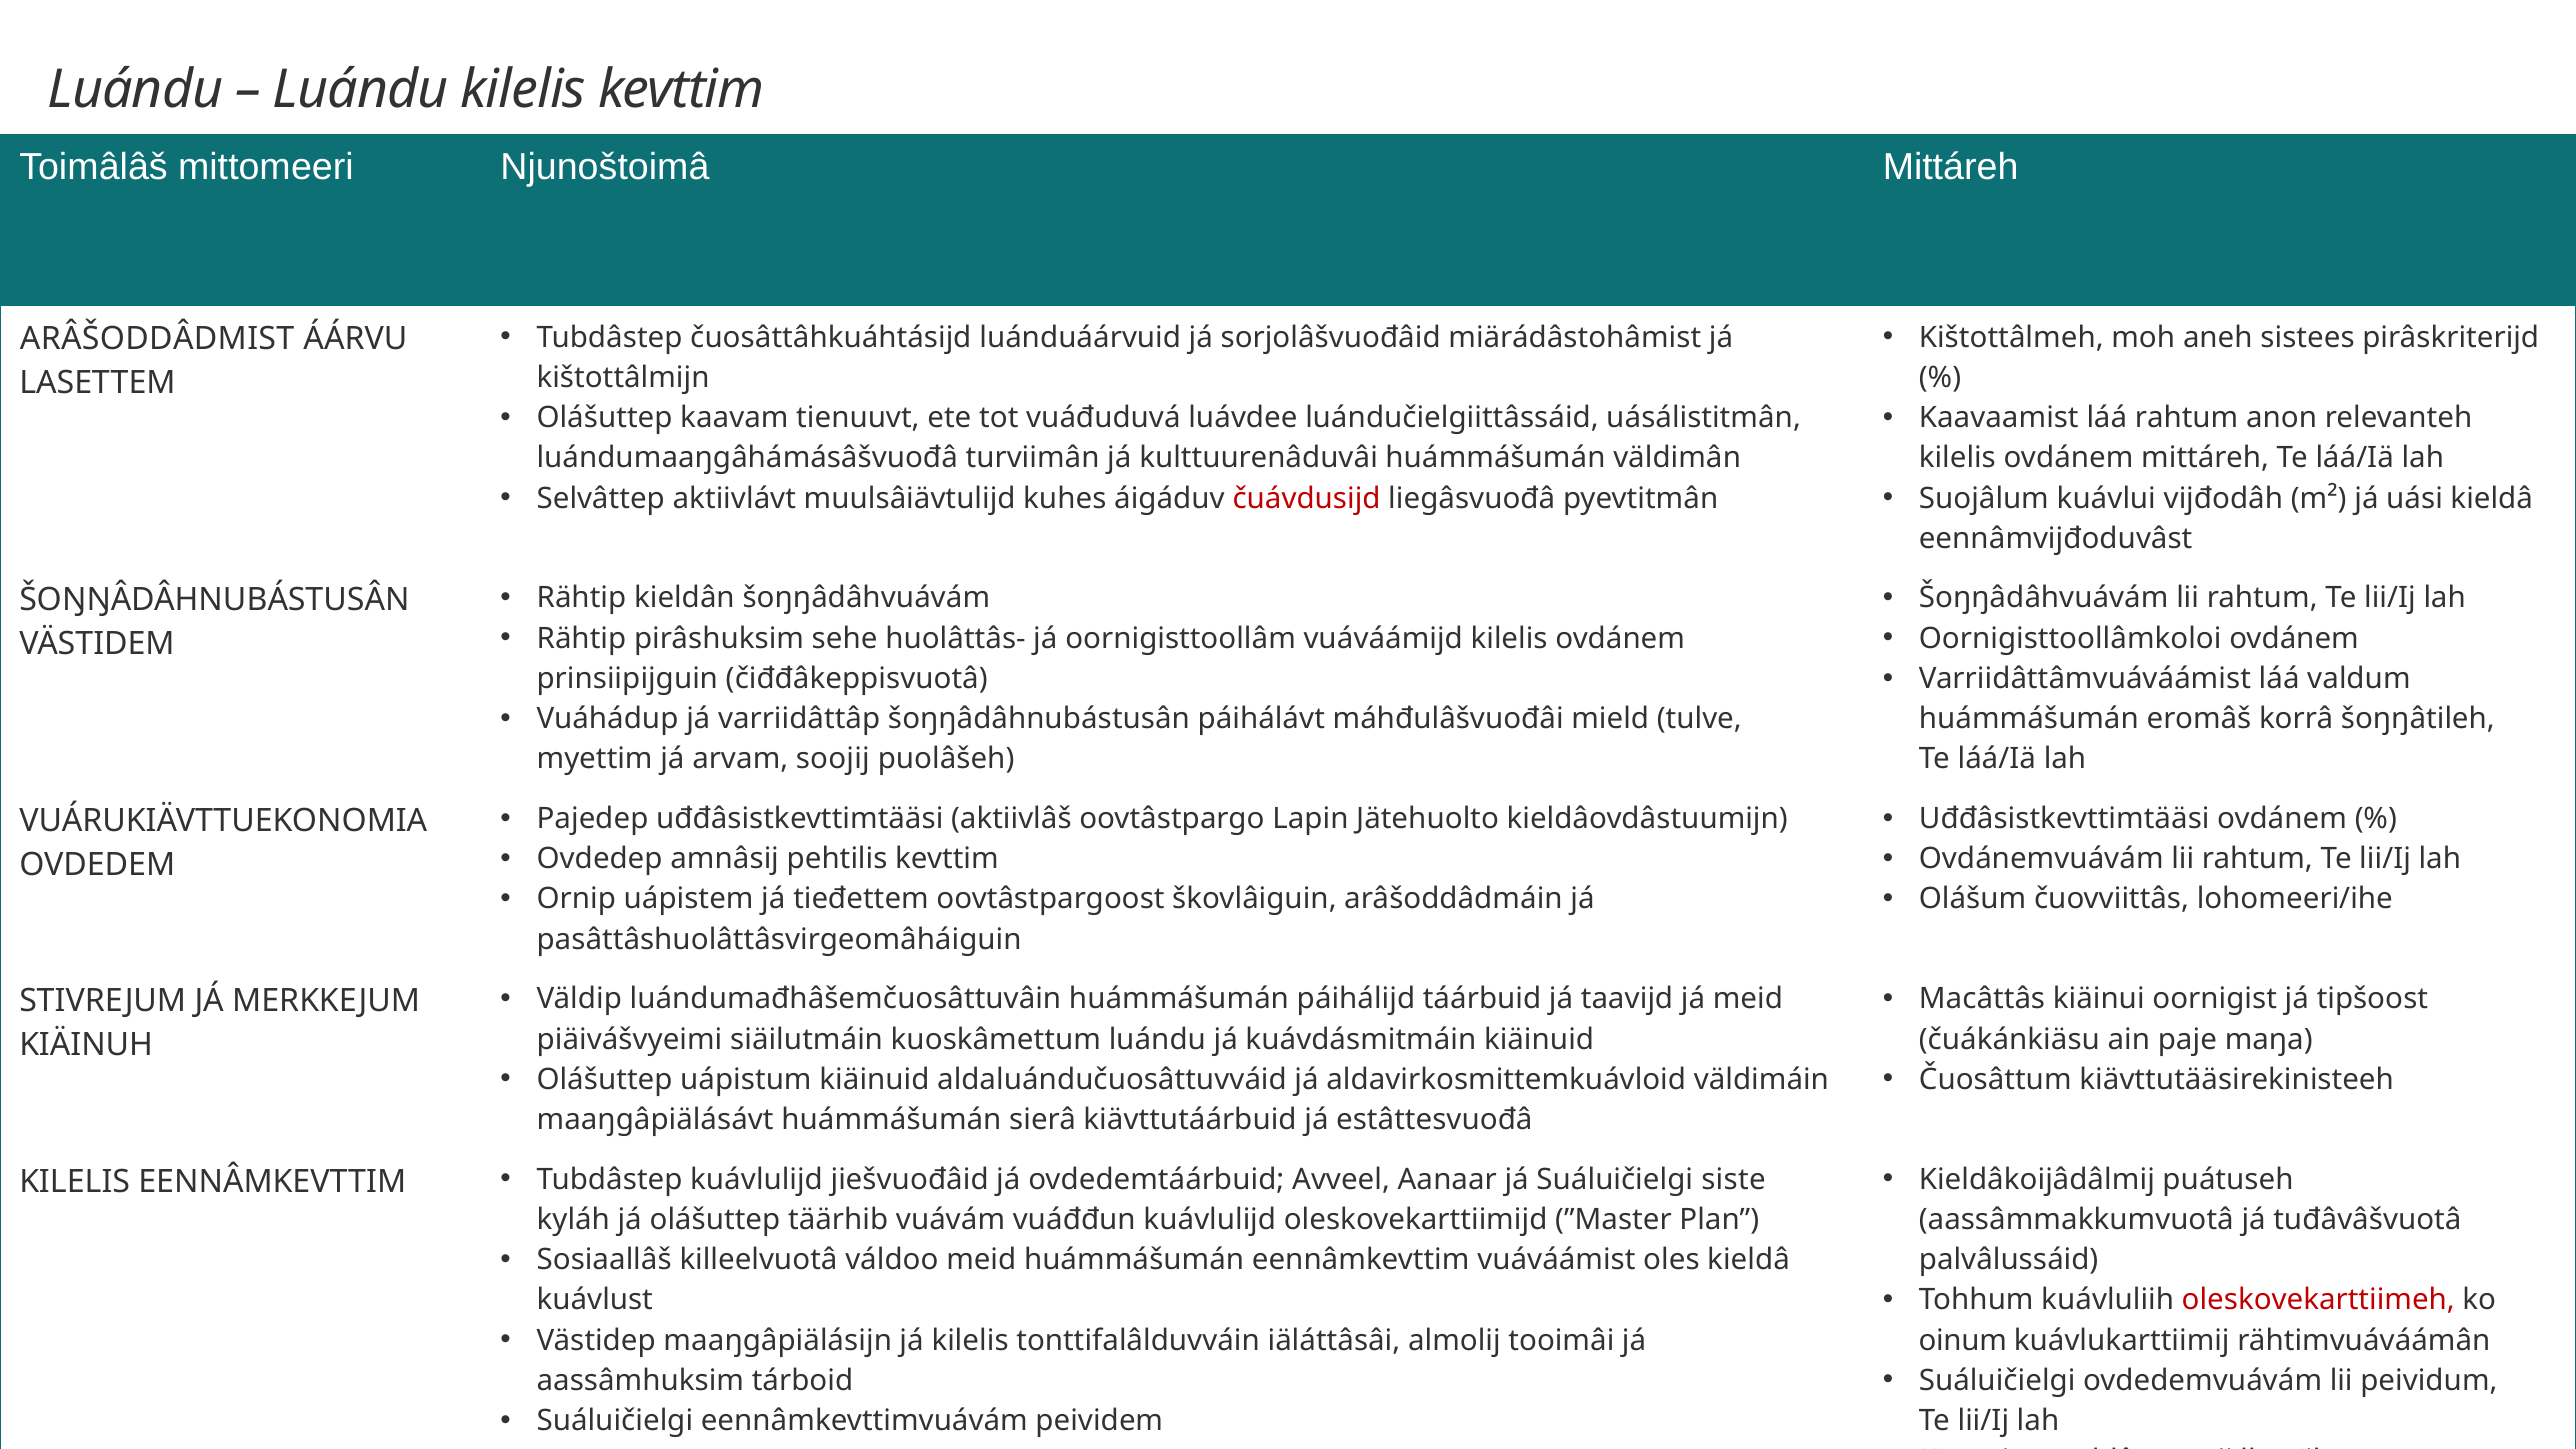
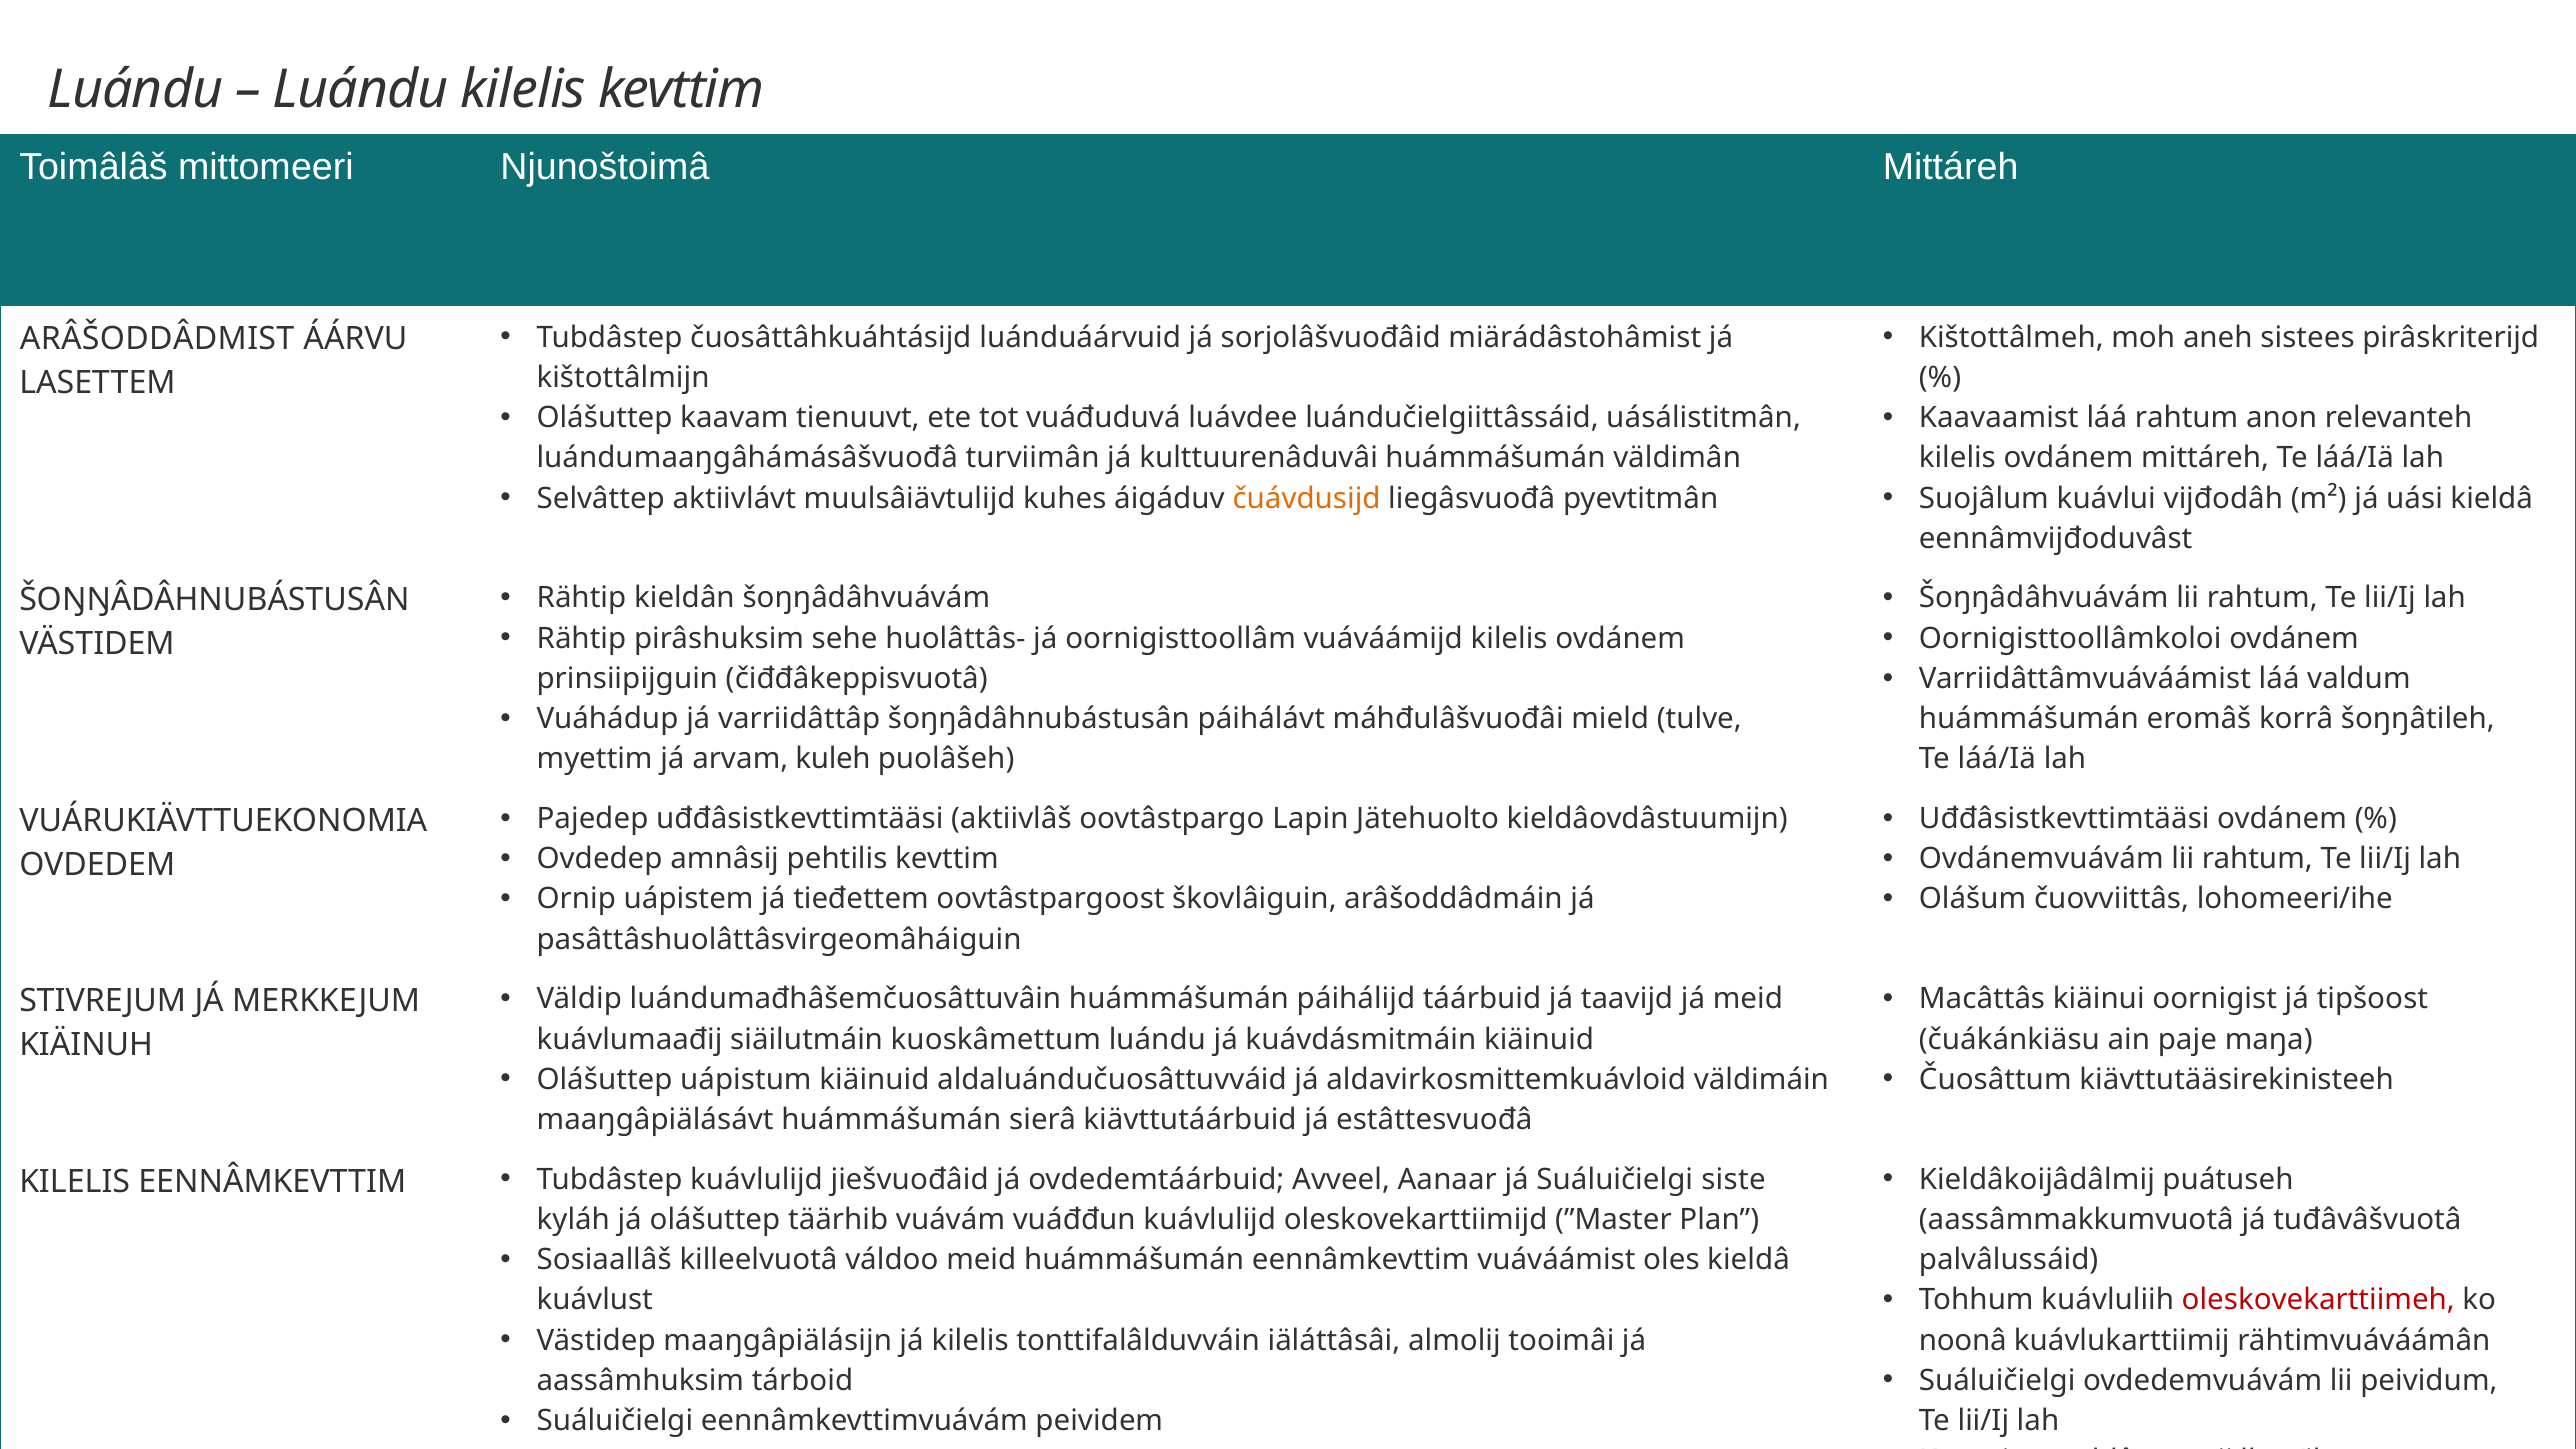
čuávdusijd colour: red -> orange (1307, 498)
soojij: soojij -> kuleh (833, 759)
piäivášvyeimi: piäivášvyeimi -> kuávlumaađij (630, 1039)
oinum: oinum -> noonâ (1963, 1340)
